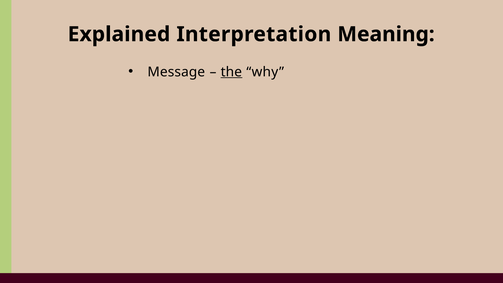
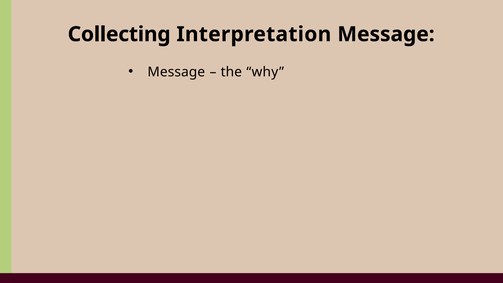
Explained: Explained -> Collecting (119, 34)
Interpretation Meaning: Meaning -> Message (386, 34)
the underline: present -> none (231, 72)
